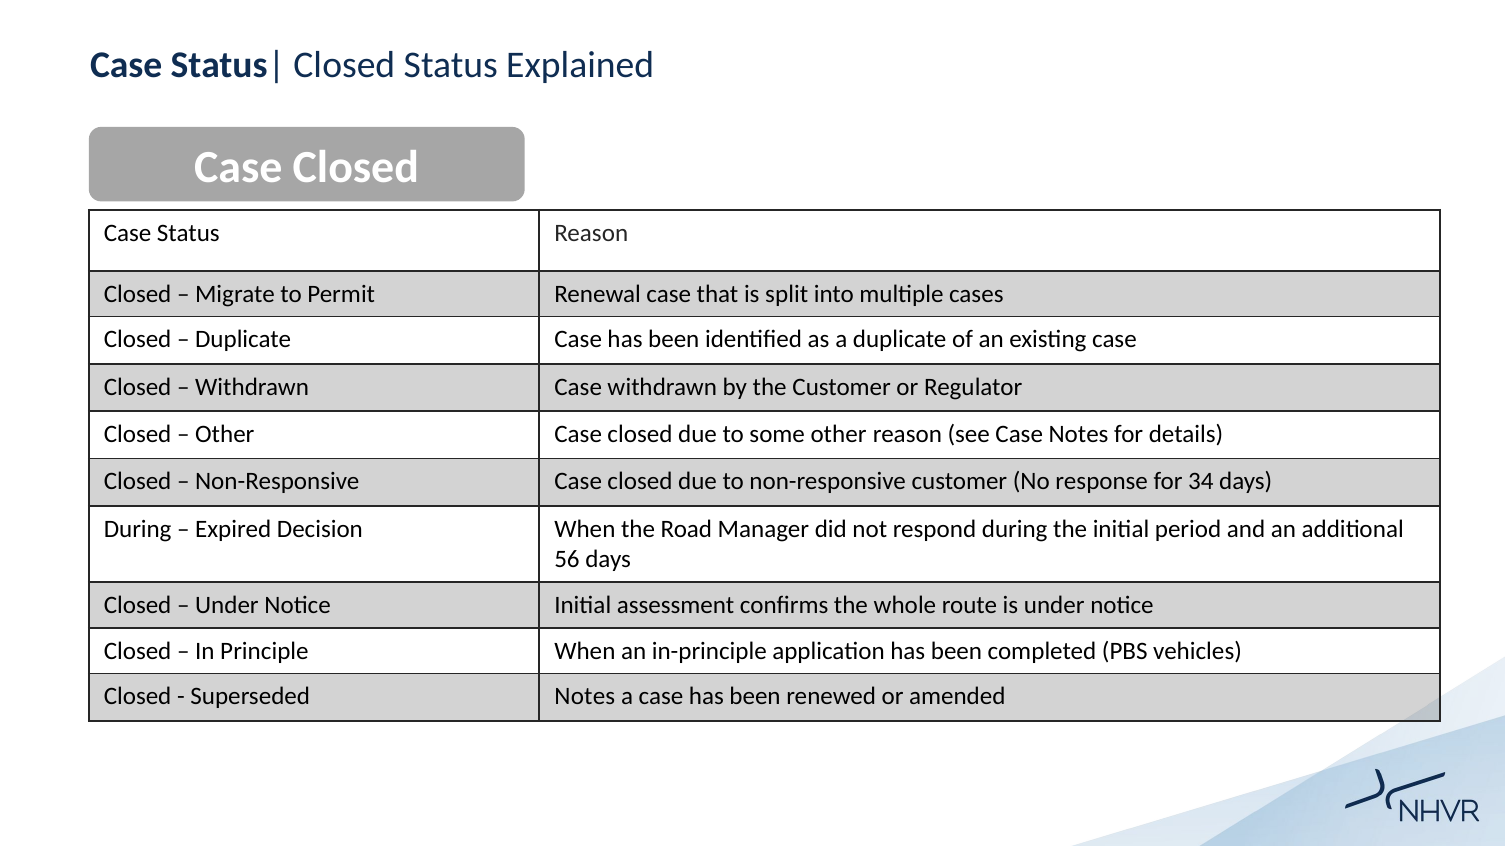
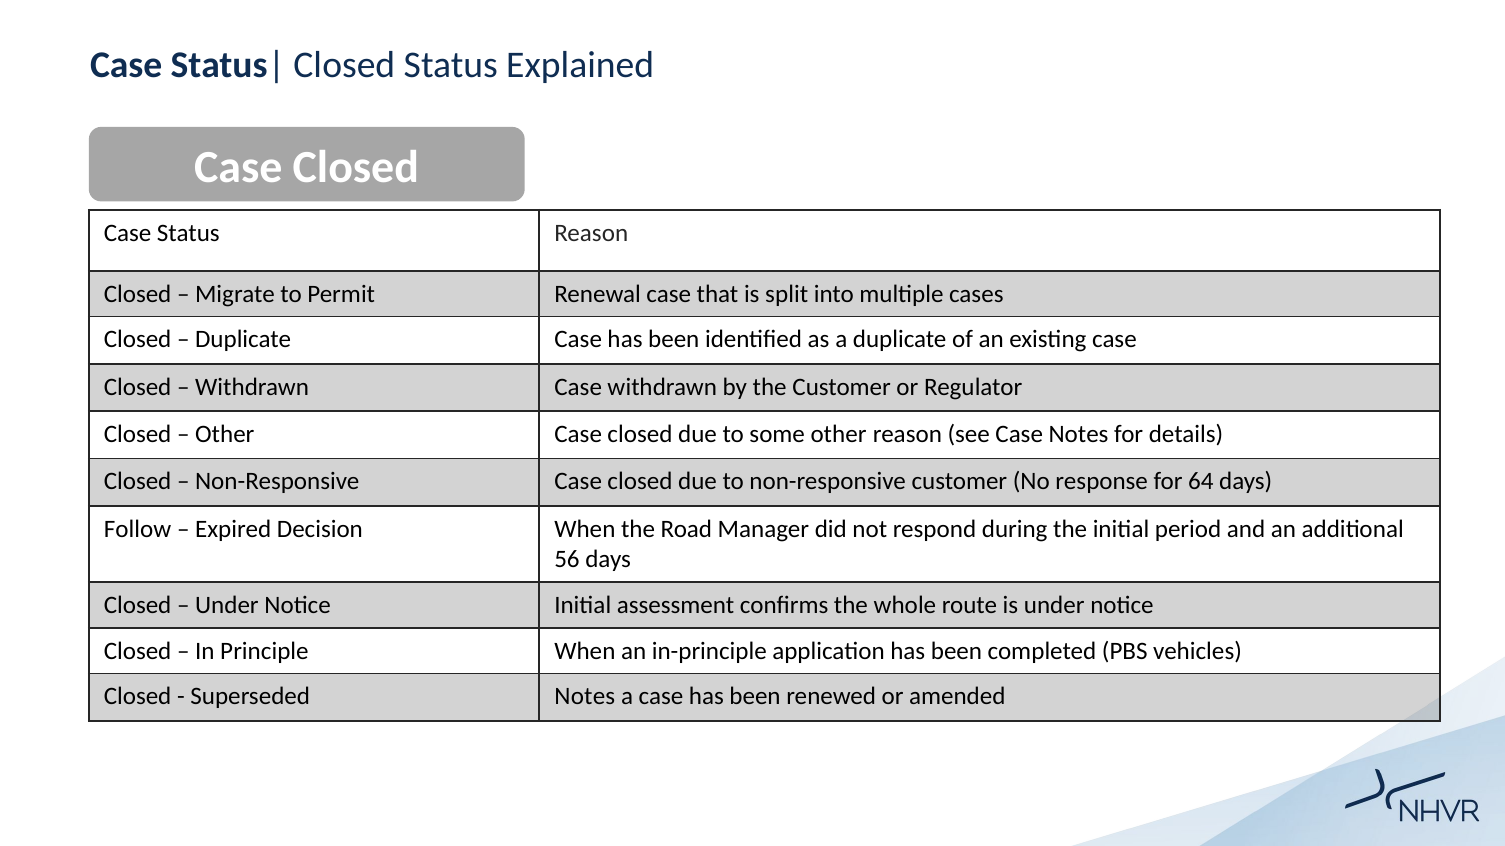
34: 34 -> 64 (1201, 482)
During: During -> Follow (138, 529)
